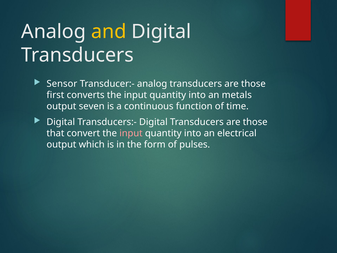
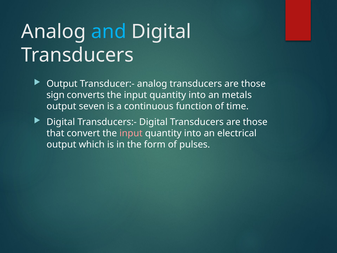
and colour: yellow -> light blue (109, 32)
Sensor: Sensor -> Output (62, 84)
first: first -> sign (55, 95)
